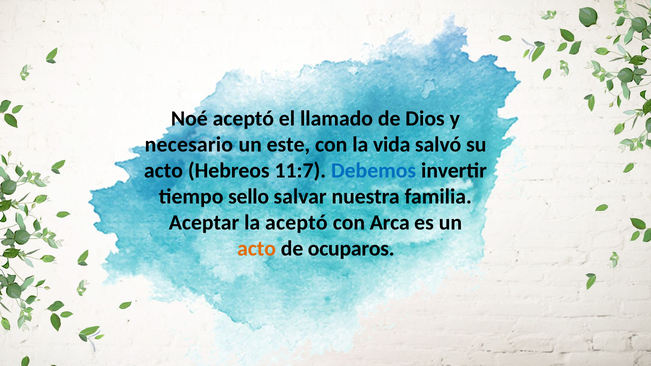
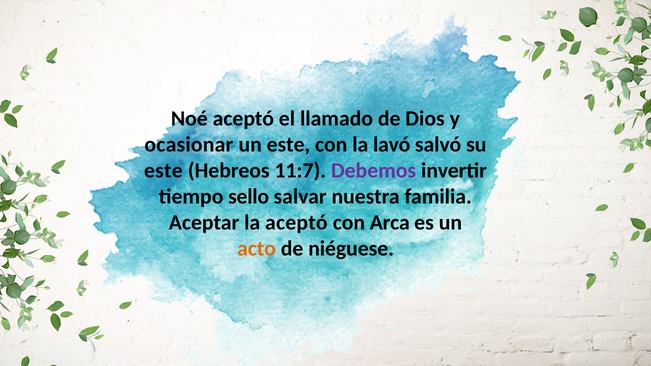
necesario: necesario -> ocasionar (189, 145)
vida: vida -> lavó (392, 145)
acto: acto -> este (163, 171)
Debemos colour: blue -> purple (374, 171)
ocuparos: ocuparos -> niéguese (351, 249)
